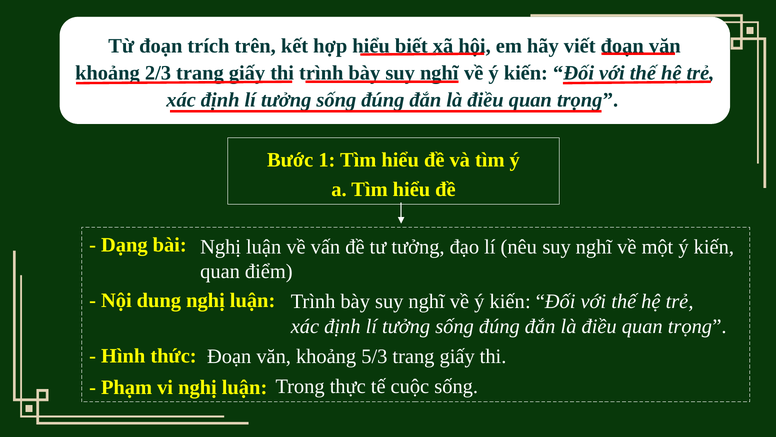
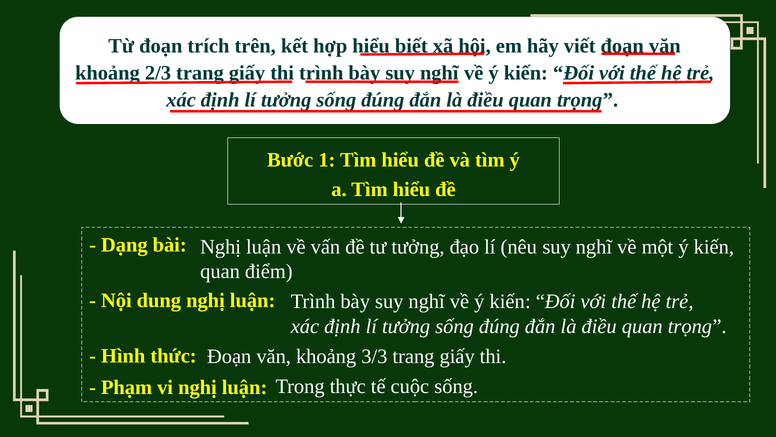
5/3: 5/3 -> 3/3 (374, 356)
